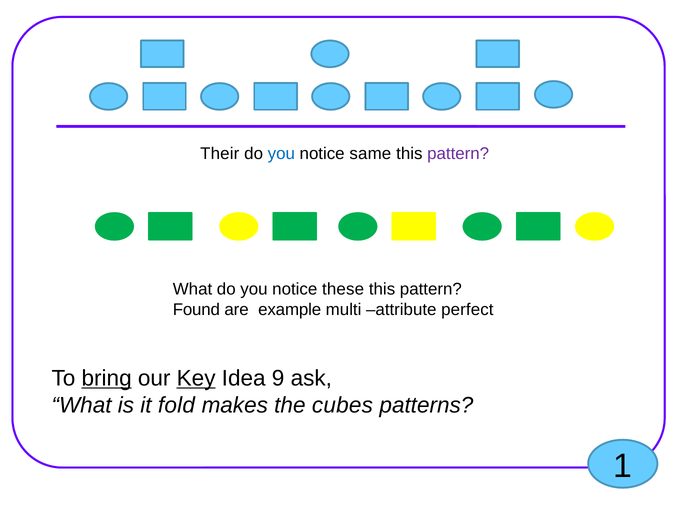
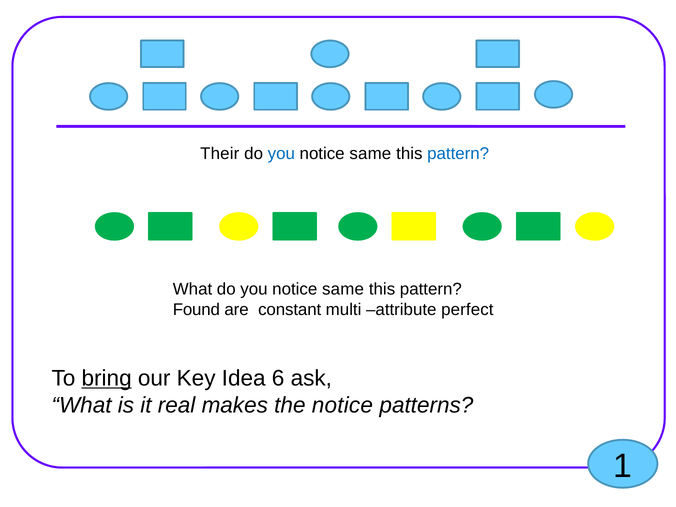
pattern colour: purple -> blue (458, 154)
these: these -> same (343, 289)
example: example -> constant (290, 310)
Key underline: present -> none (196, 378)
9: 9 -> 6 (278, 378)
fold: fold -> real (177, 405)
the cubes: cubes -> notice (342, 405)
